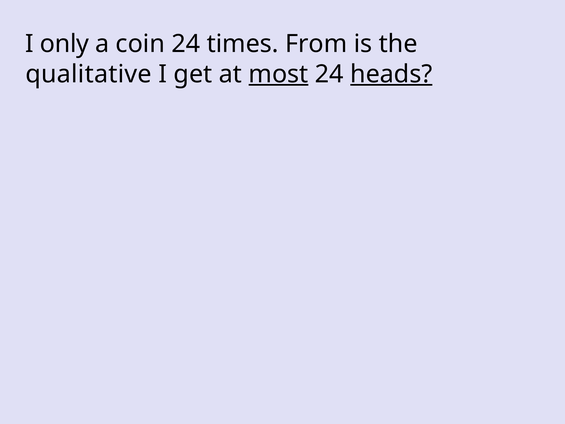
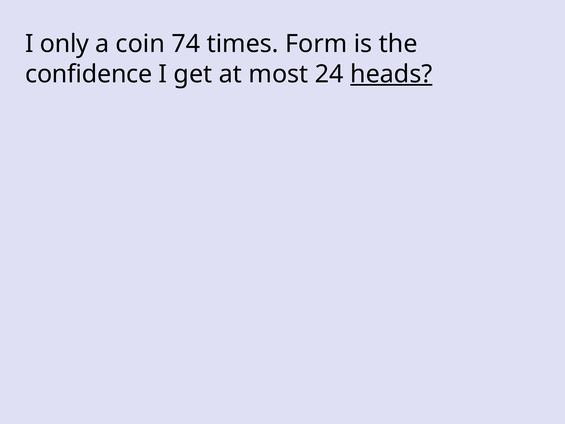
coin 24: 24 -> 74 (186, 44)
From: From -> Form (316, 44)
qualitative: qualitative -> confidence (89, 74)
most underline: present -> none (278, 74)
